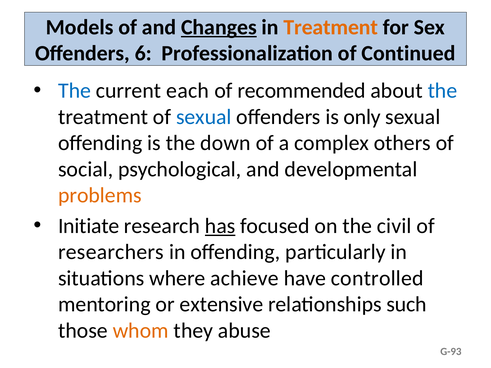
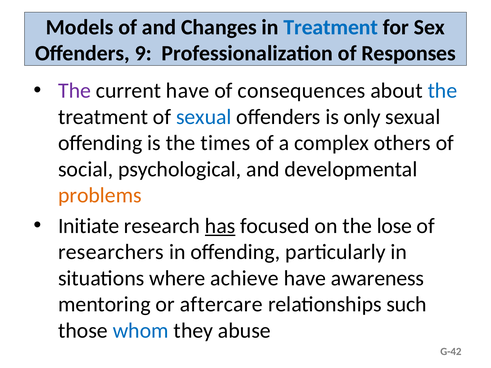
Changes underline: present -> none (219, 27)
Treatment colour: orange -> blue (331, 27)
6: 6 -> 9 (143, 53)
Continued: Continued -> Responses (409, 53)
The colour: blue -> purple (75, 91)
current each: each -> have (188, 91)
recommended: recommended -> consequences (301, 91)
down: down -> times (225, 143)
civil: civil -> lose (394, 226)
controlled: controlled -> awareness (377, 278)
extensive: extensive -> aftercare (221, 305)
whom colour: orange -> blue (141, 331)
G-93: G-93 -> G-42 (451, 352)
